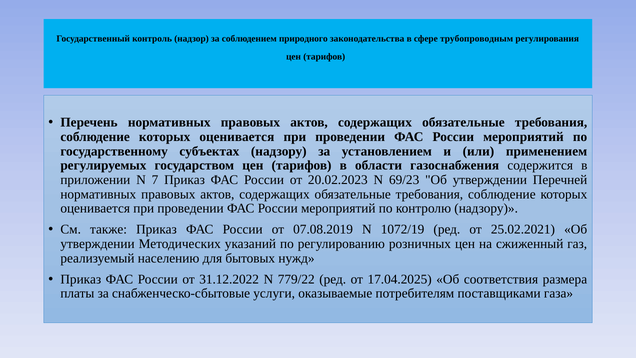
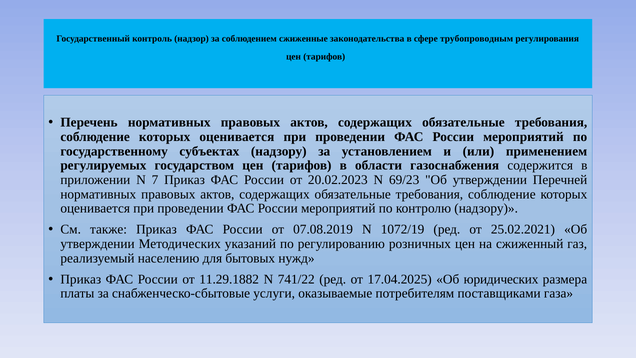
природного: природного -> сжиженные (303, 39)
31.12.2022: 31.12.2022 -> 11.29.1882 (229, 279)
779/22: 779/22 -> 741/22 (296, 279)
соответствия: соответствия -> юридических (501, 279)
